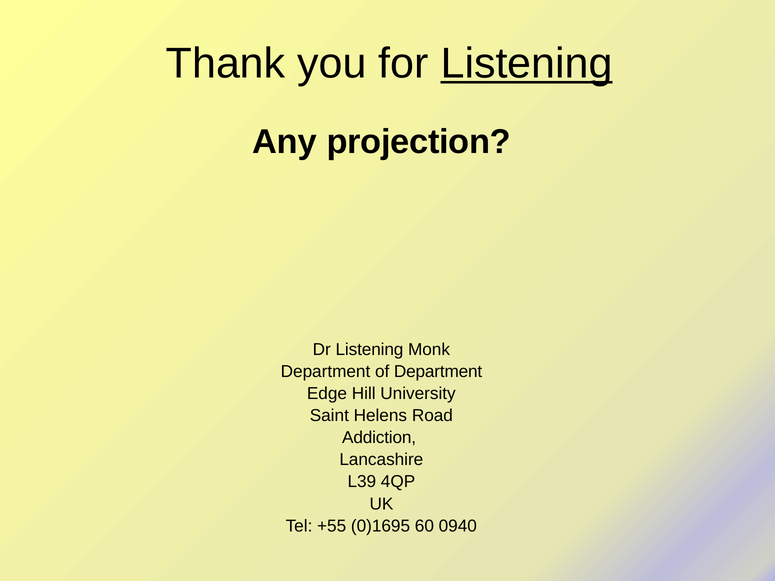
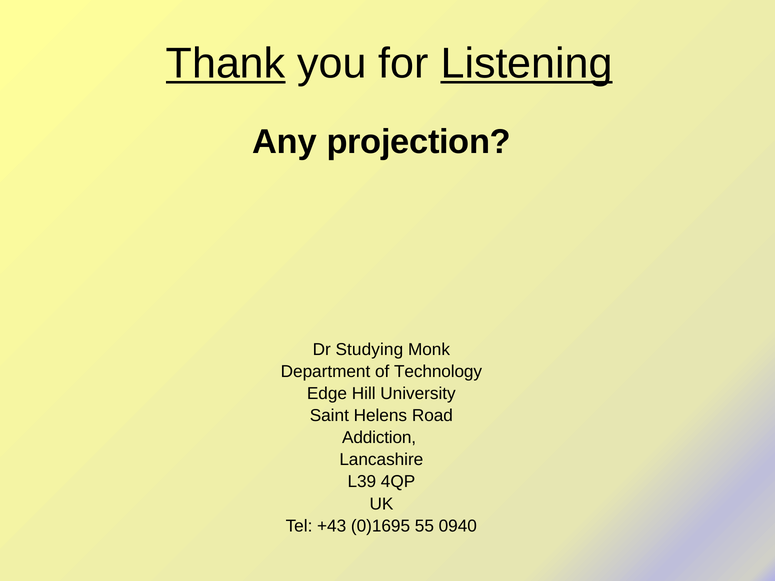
Thank underline: none -> present (226, 64)
Dr Listening: Listening -> Studying (369, 350)
of Department: Department -> Technology (438, 372)
+55: +55 -> +43 (332, 526)
60: 60 -> 55 (424, 526)
